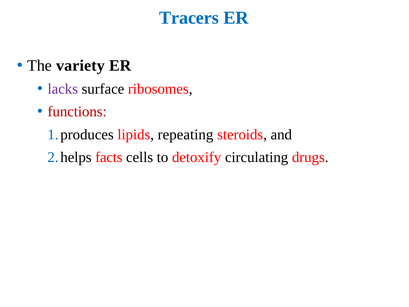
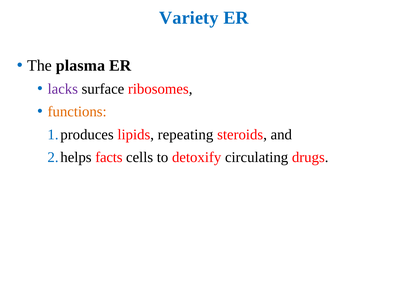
Tracers: Tracers -> Variety (189, 18)
variety: variety -> plasma (80, 65)
functions colour: red -> orange (77, 112)
